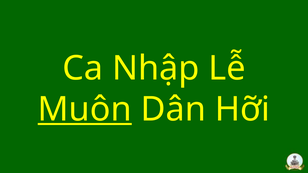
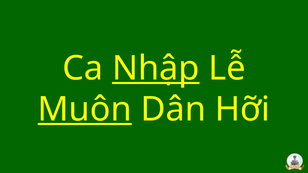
Nhập underline: none -> present (156, 68)
